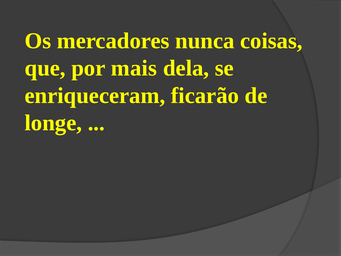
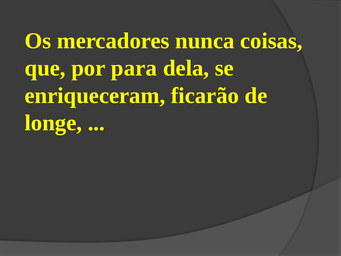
mais: mais -> para (134, 68)
